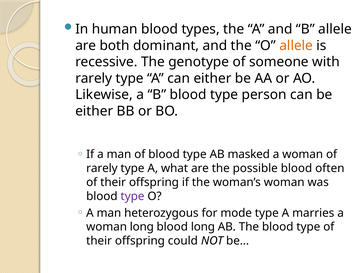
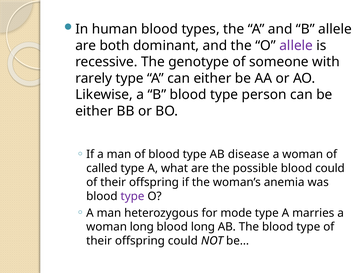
allele colour: orange -> purple (296, 46)
masked: masked -> disease (249, 154)
rarely: rarely -> called (102, 168)
blood often: often -> could (330, 168)
woman’s woman: woman -> anemia (284, 182)
